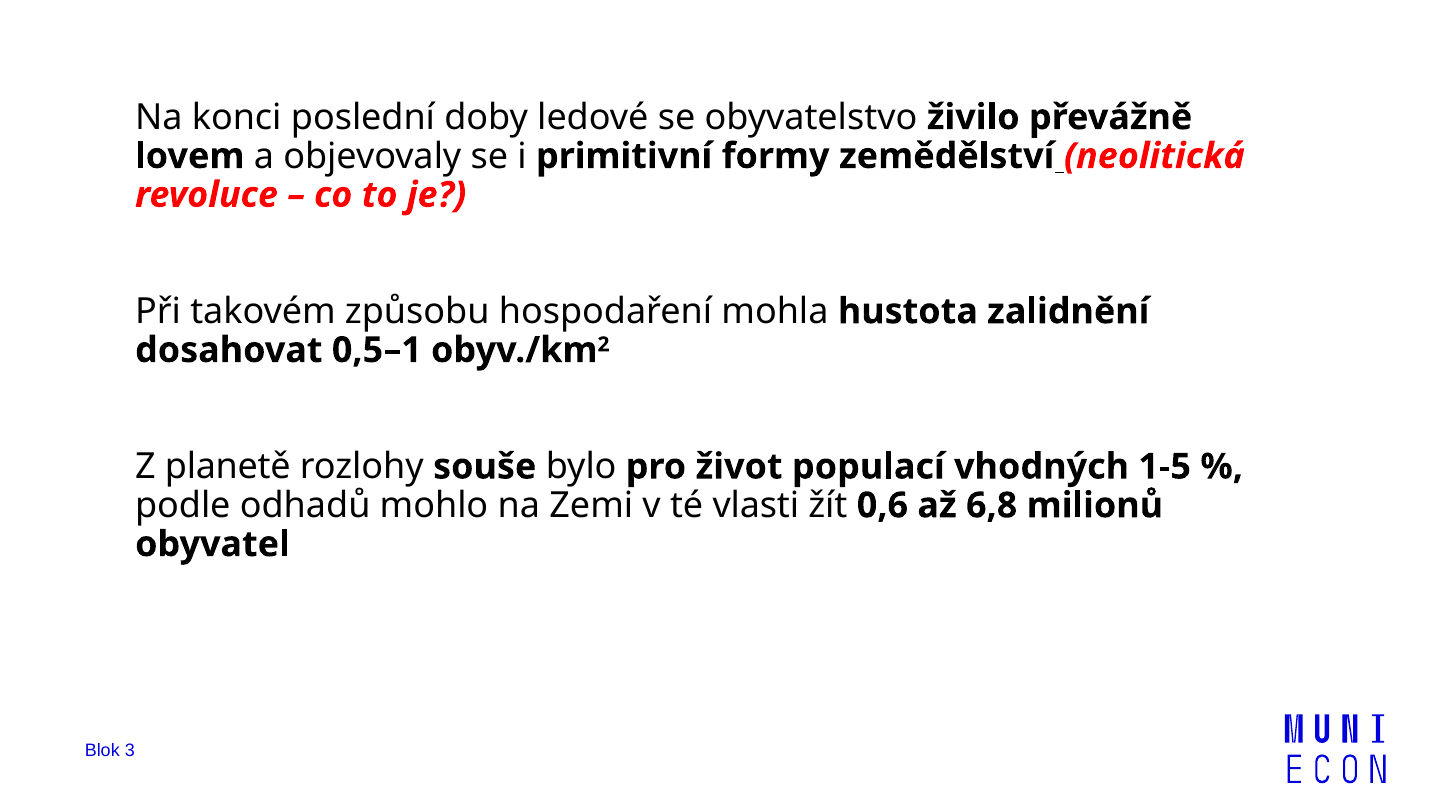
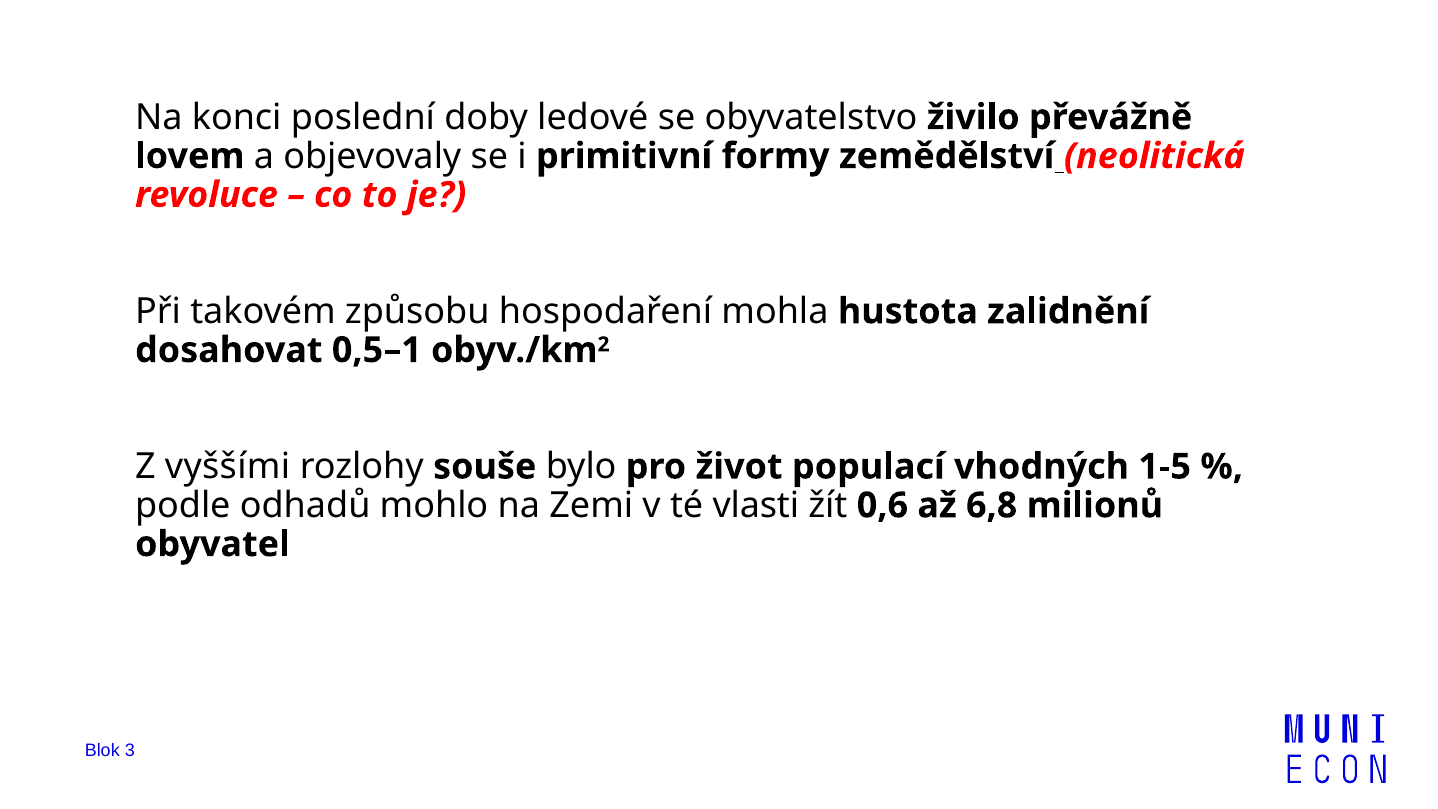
planetě: planetě -> vyššími (228, 467)
